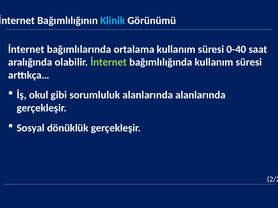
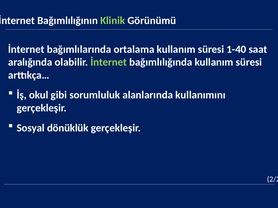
Klinik colour: light blue -> light green (113, 21)
0-40: 0-40 -> 1-40 (236, 49)
alanlarında alanlarında: alanlarında -> kullanımını (200, 95)
